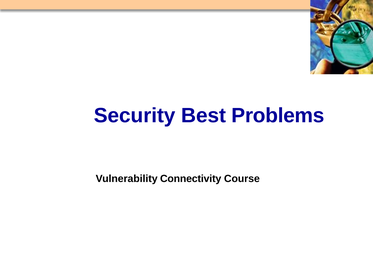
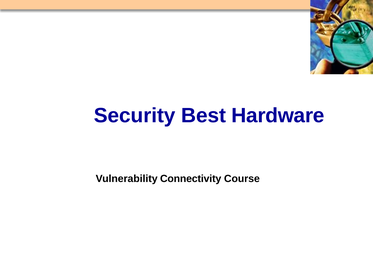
Problems: Problems -> Hardware (278, 115)
